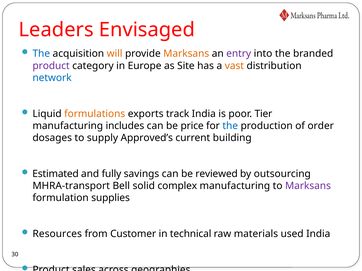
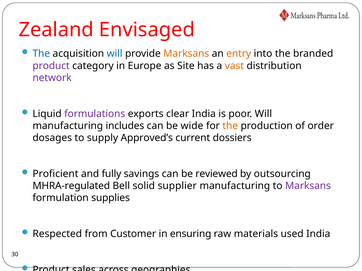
Leaders: Leaders -> Zealand (56, 30)
will colour: orange -> blue (115, 54)
entry colour: purple -> orange (239, 54)
network colour: blue -> purple (52, 78)
formulations colour: orange -> purple (95, 114)
track: track -> clear (178, 114)
poor Tier: Tier -> Will (263, 114)
price: price -> wide (192, 126)
the colour: blue -> orange (230, 126)
building: building -> dossiers (232, 138)
Estimated: Estimated -> Proficient (55, 174)
MHRA-transport: MHRA-transport -> MHRA-regulated (71, 186)
complex: complex -> supplier (177, 186)
Resources: Resources -> Respected (57, 234)
technical: technical -> ensuring (191, 234)
